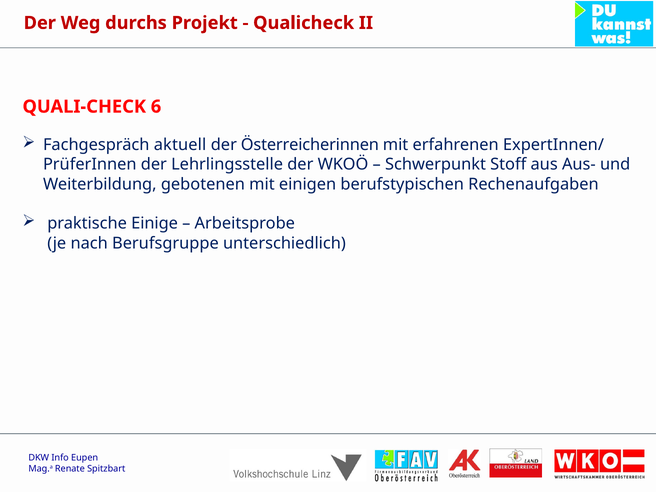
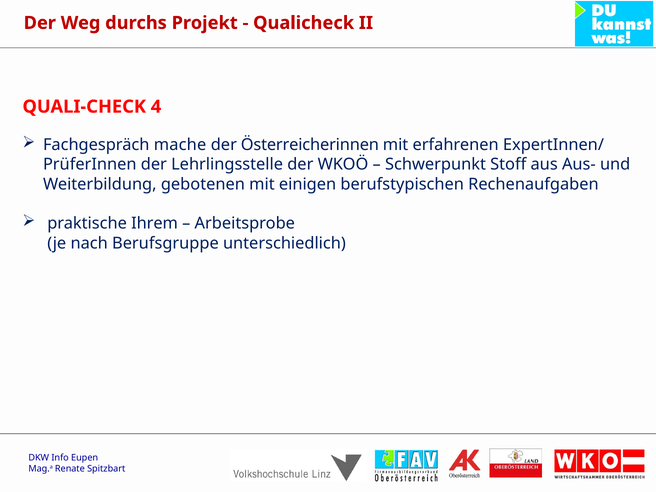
6: 6 -> 4 (156, 107)
aktuell: aktuell -> mache (180, 145)
Einige: Einige -> Ihrem (155, 224)
